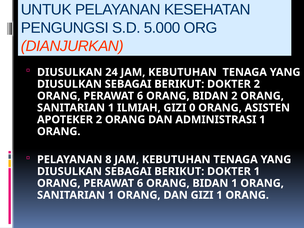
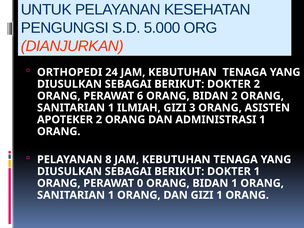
DIUSULKAN: DIUSULKAN -> ORTHOPEDI (70, 72)
0: 0 -> 3 (192, 108)
6: 6 -> 0 (140, 183)
